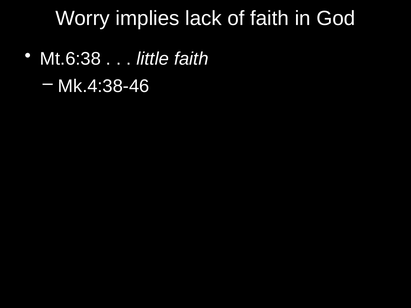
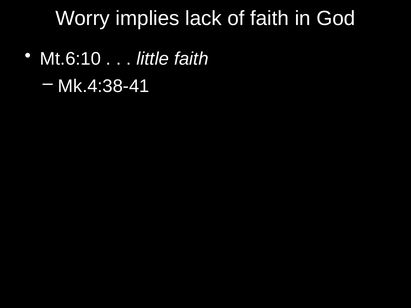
Mt.6:38: Mt.6:38 -> Mt.6:10 (70, 59)
Mk.4:38-46: Mk.4:38-46 -> Mk.4:38-41 (104, 86)
